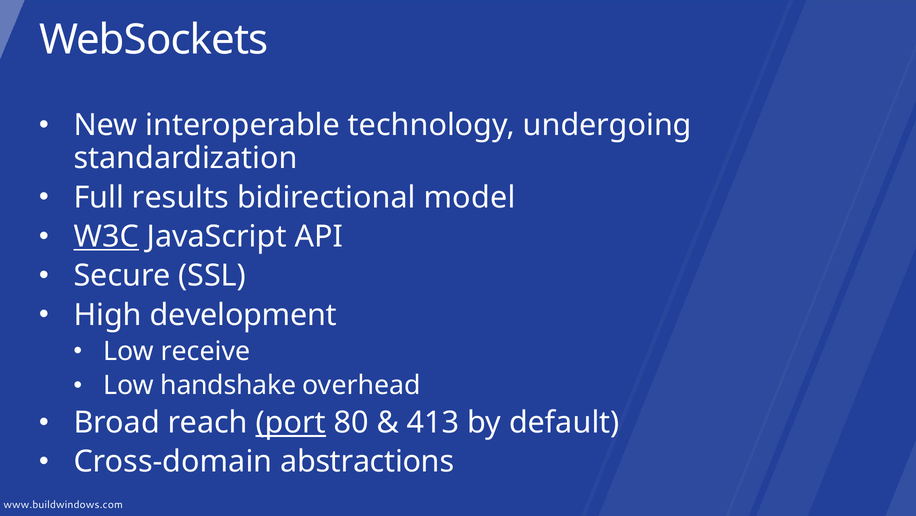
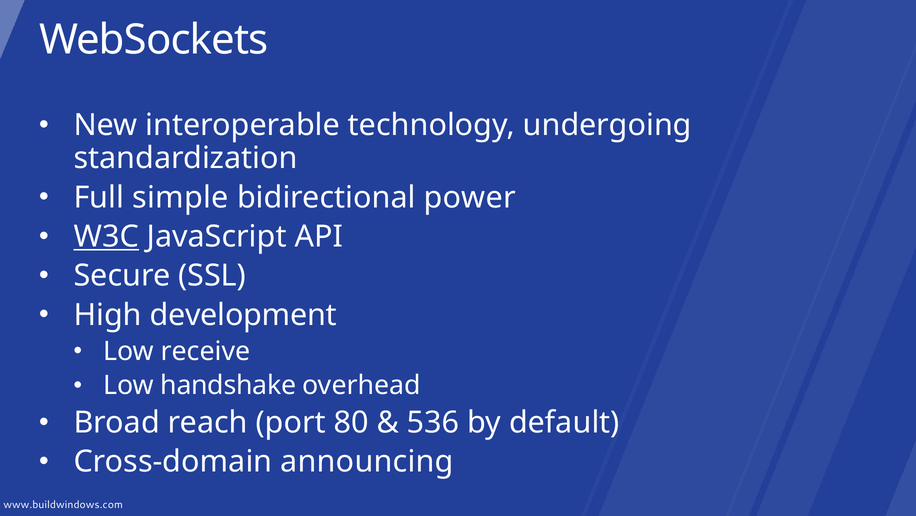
results: results -> simple (180, 197)
model: model -> power (470, 197)
port underline: present -> none (291, 422)
413: 413 -> 536 (433, 422)
abstractions: abstractions -> announcing (367, 461)
